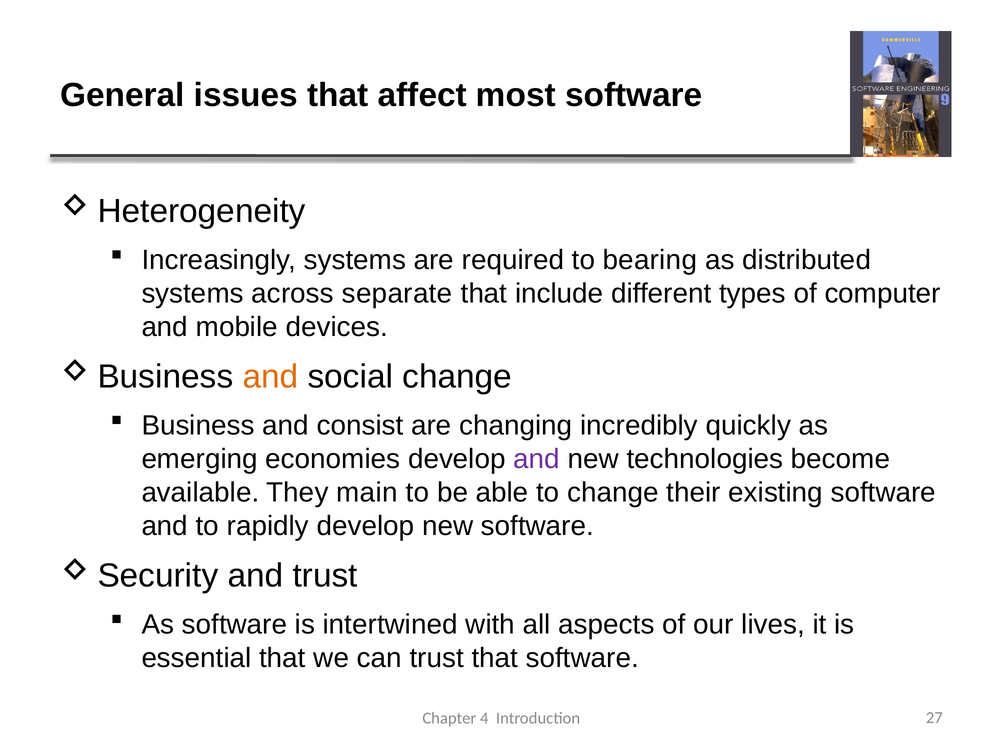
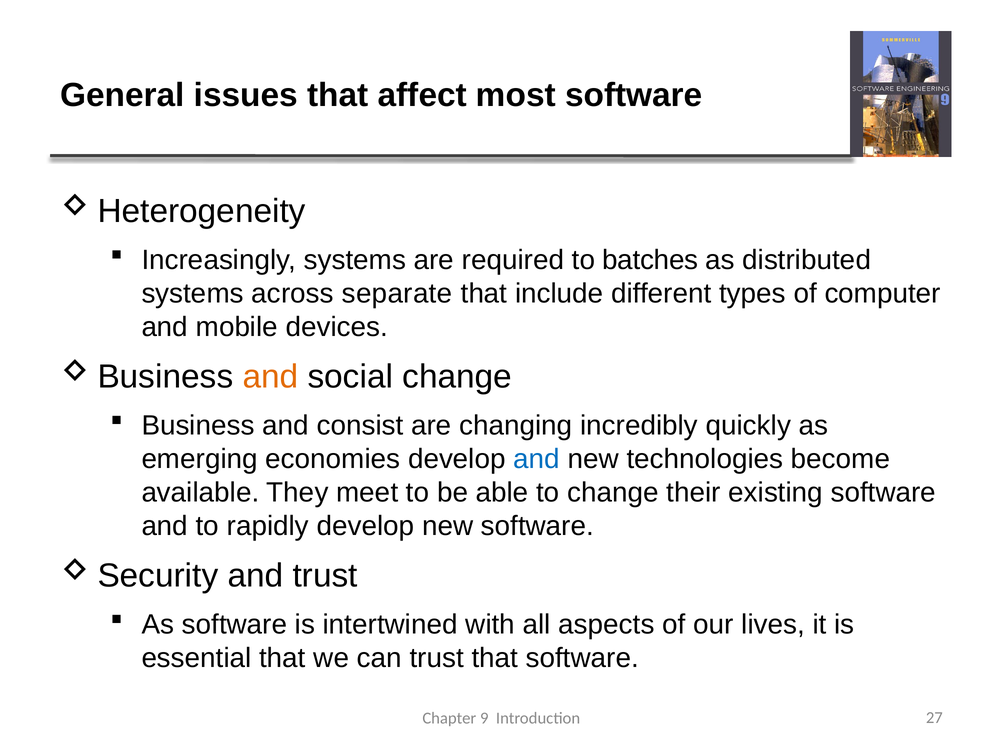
bearing: bearing -> batches (650, 260)
and colour: purple -> blue (537, 459)
main: main -> meet (367, 493)
4: 4 -> 9 (484, 718)
